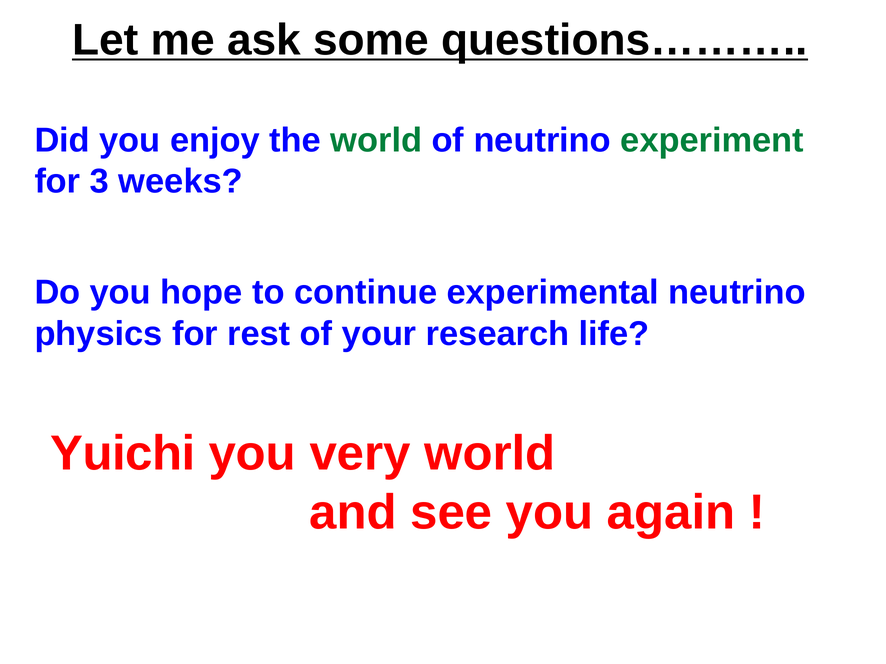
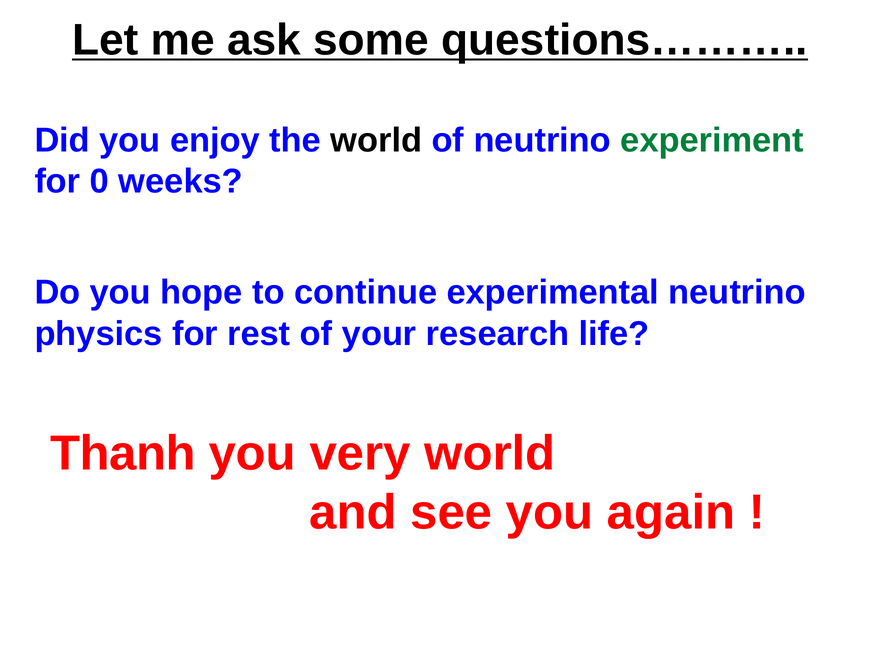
world colour: green -> black (376, 140)
3: 3 -> 0 (99, 182)
Yuichi: Yuichi -> Thanh (123, 454)
